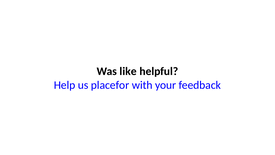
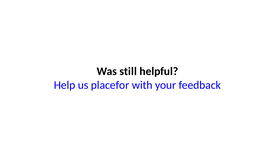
like: like -> still (128, 71)
